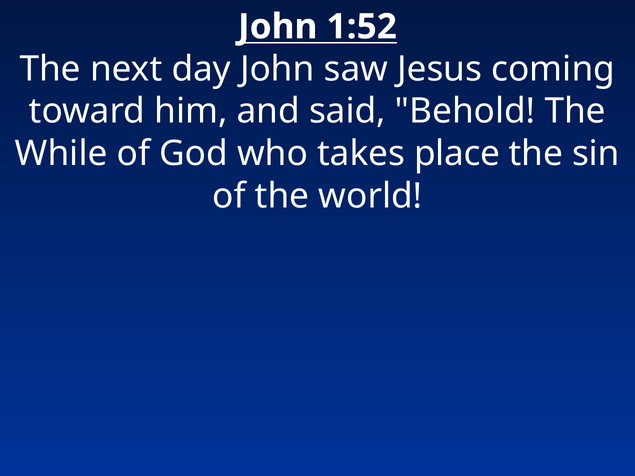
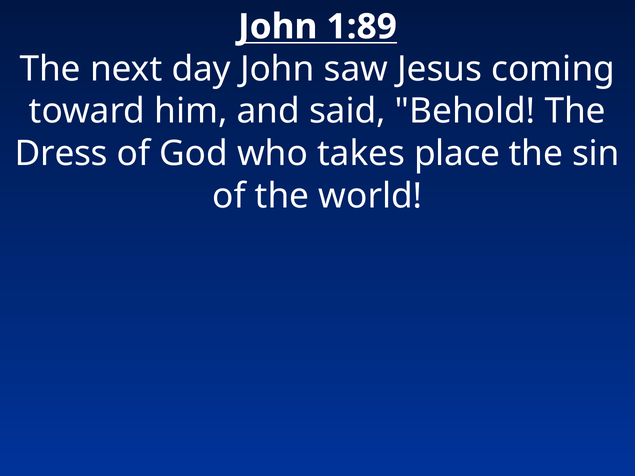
1:52: 1:52 -> 1:89 (362, 27)
While: While -> Dress (61, 154)
